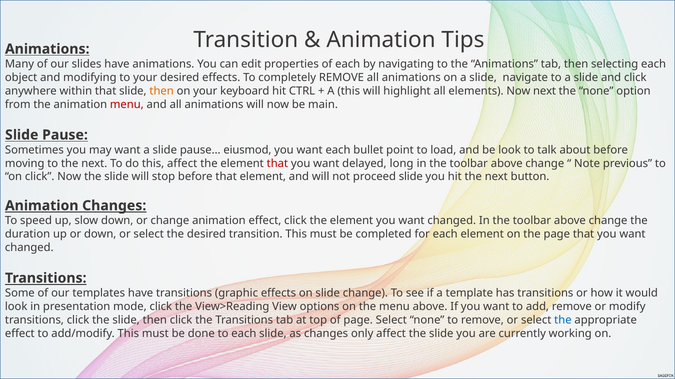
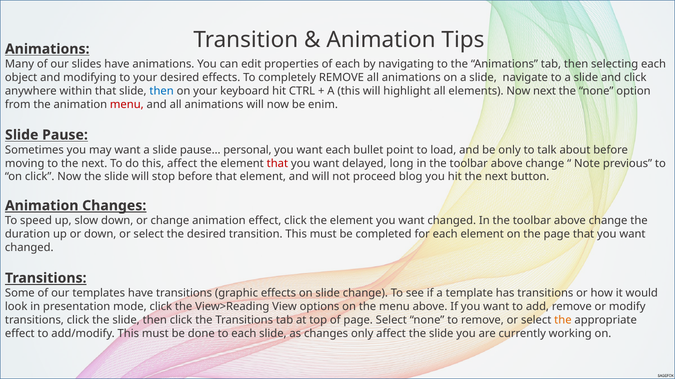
then colour: orange -> blue (162, 91)
main: main -> enim (323, 105)
eiusmod: eiusmod -> personal (247, 150)
be look: look -> only (510, 150)
proceed slide: slide -> blog (411, 177)
the colour: blue -> orange (563, 321)
